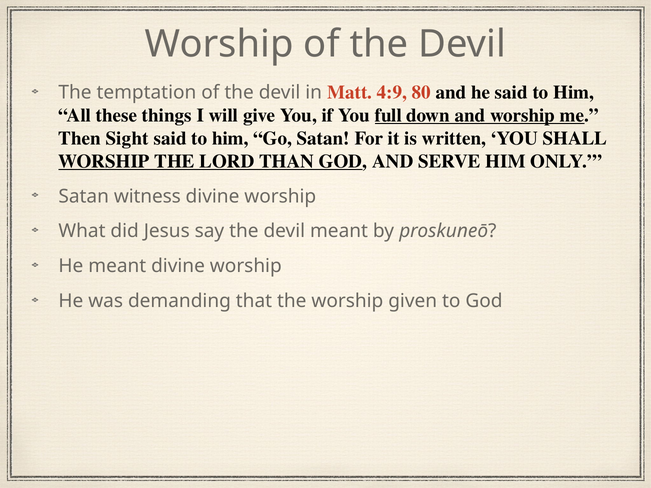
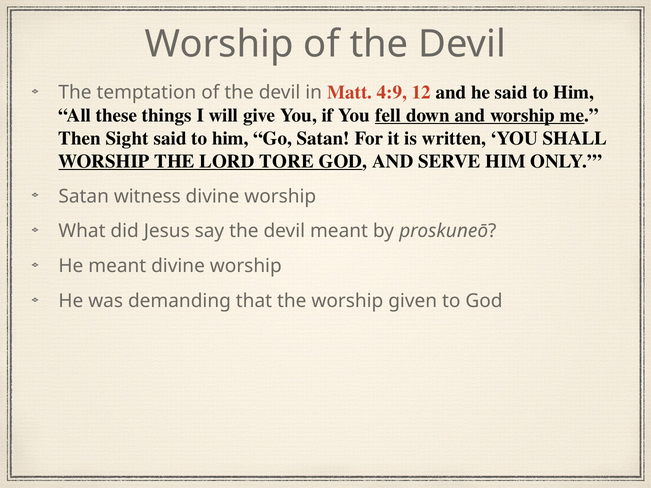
80: 80 -> 12 (421, 93)
full: full -> fell (388, 116)
THAN: THAN -> TORE (286, 161)
